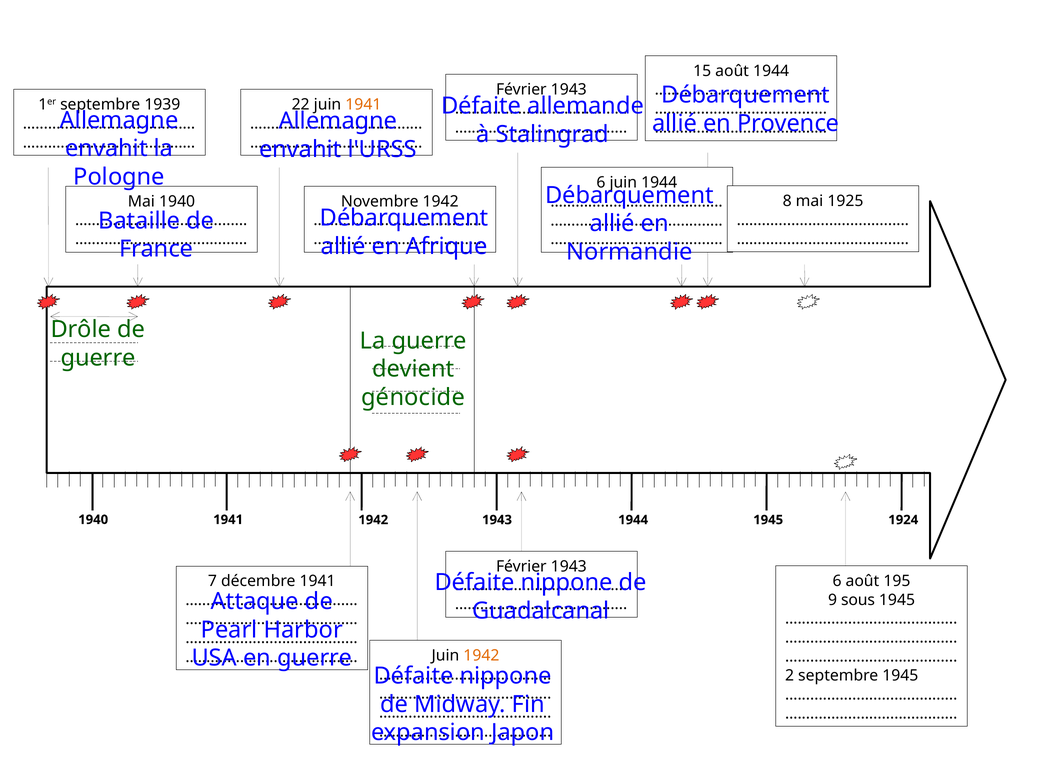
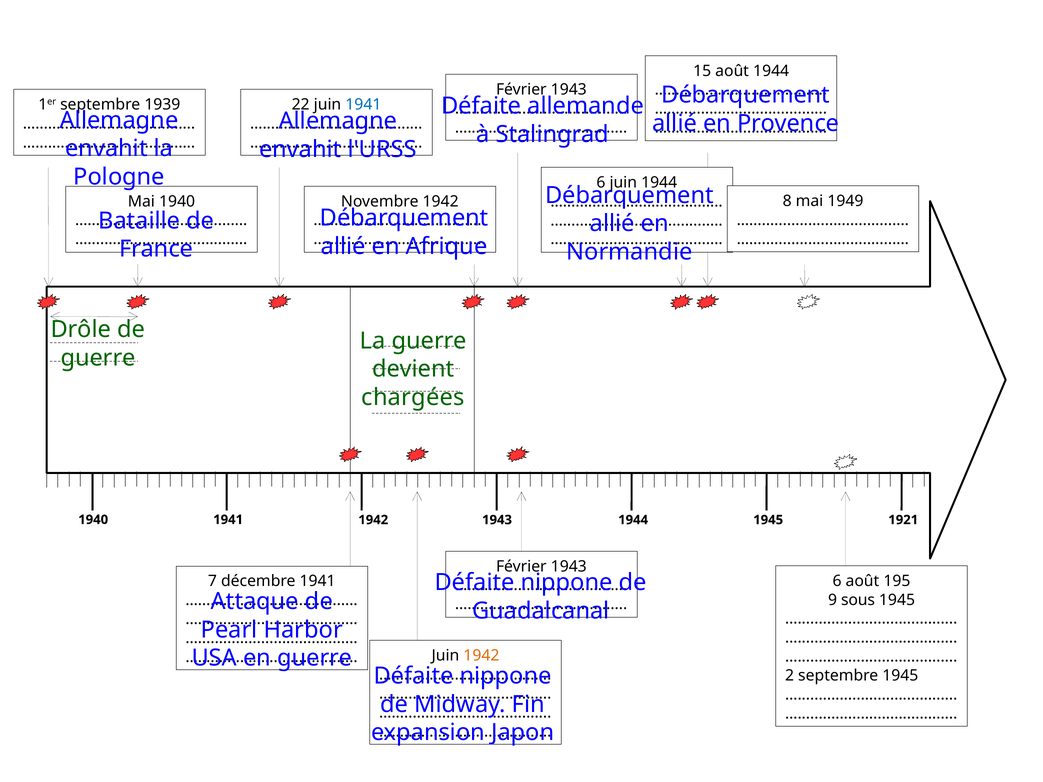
1941 colour: orange -> blue (363, 105)
1925: 1925 -> 1949 (845, 201)
génocide: génocide -> chargées (413, 398)
1924: 1924 -> 1921 (903, 520)
